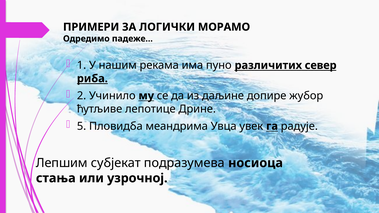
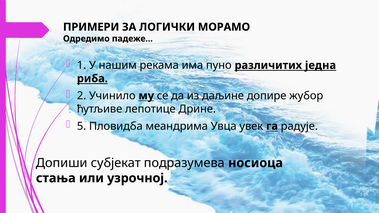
север: север -> једна (321, 65)
Лепшим: Лепшим -> Допиши (62, 163)
